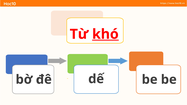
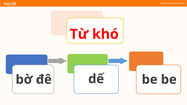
khó underline: present -> none (105, 34)
